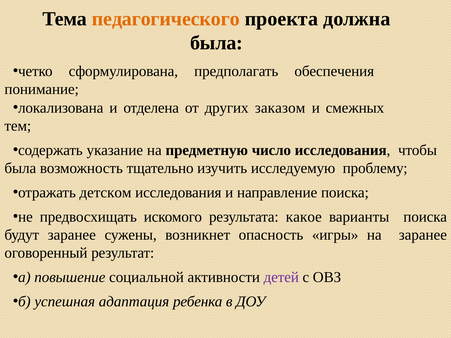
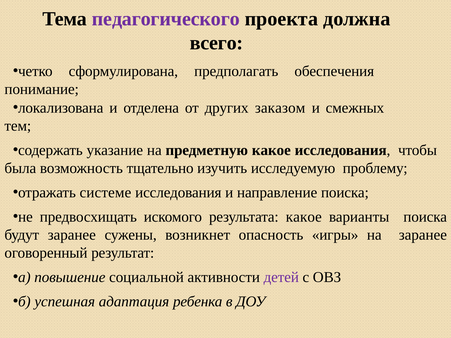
педагогического colour: orange -> purple (166, 19)
была: была -> всего (217, 43)
предметную число: число -> какое (271, 150)
детском: детском -> системе (105, 193)
